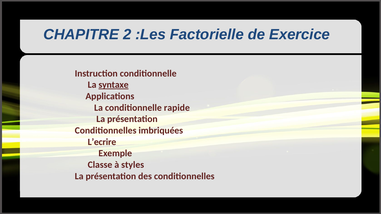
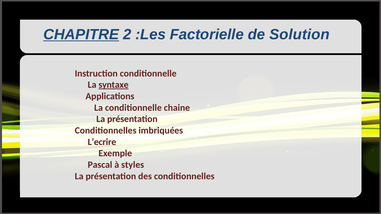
CHAPITRE underline: none -> present (81, 35)
Exercice: Exercice -> Solution (300, 35)
rapide: rapide -> chaine (177, 108)
Classe: Classe -> Pascal (100, 165)
